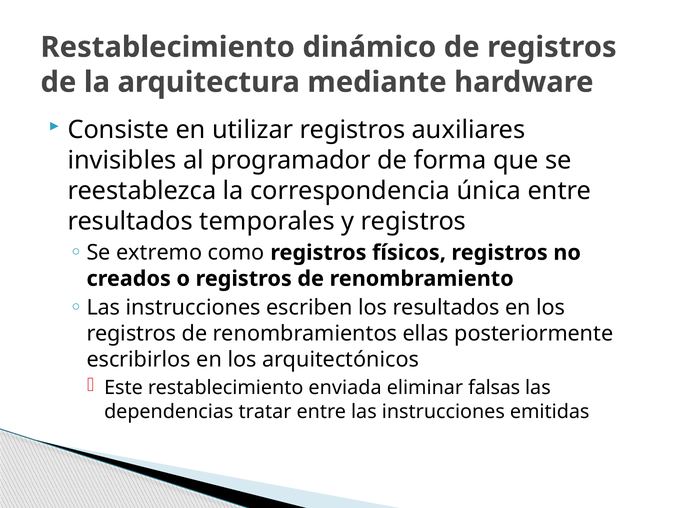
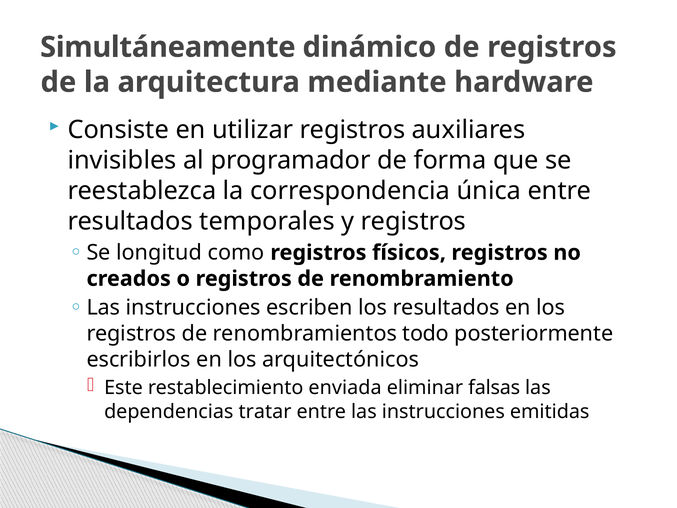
Restablecimiento: Restablecimiento -> Simultáneamente (168, 47)
extremo: extremo -> longitud (159, 253)
ellas: ellas -> todo (426, 334)
